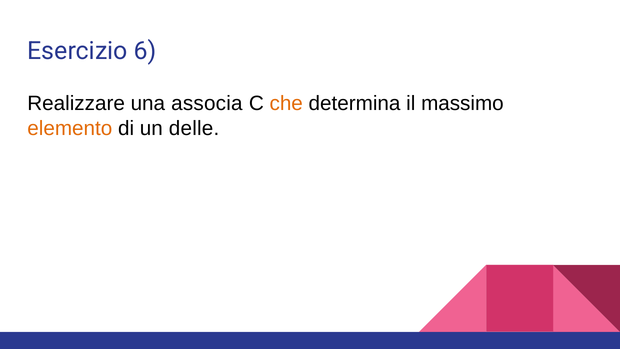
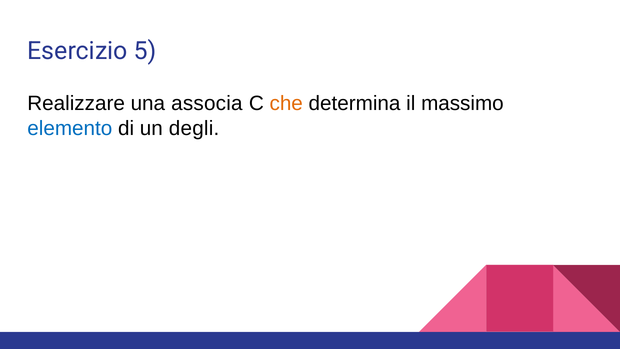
6: 6 -> 5 (145, 51)
elemento colour: orange -> blue (70, 128)
delle: delle -> degli (194, 128)
